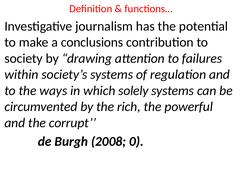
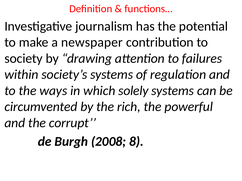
conclusions: conclusions -> newspaper (92, 42)
0: 0 -> 8 (136, 142)
